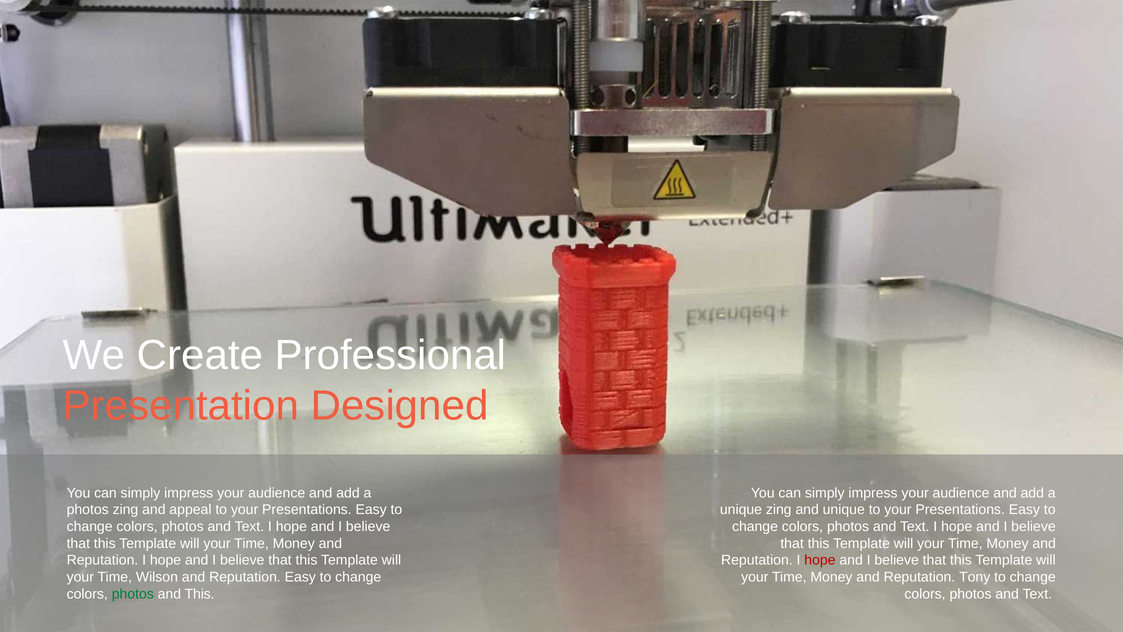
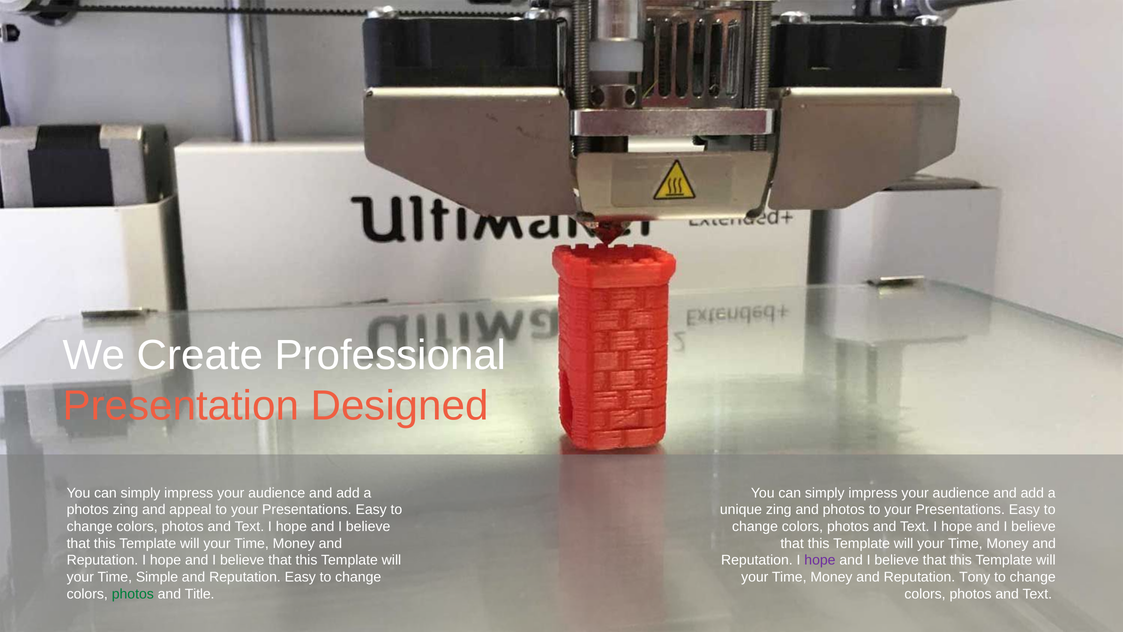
and unique: unique -> photos (844, 510)
hope colour: red -> purple (820, 560)
Wilson: Wilson -> Simple (157, 577)
and This: This -> Title (200, 594)
